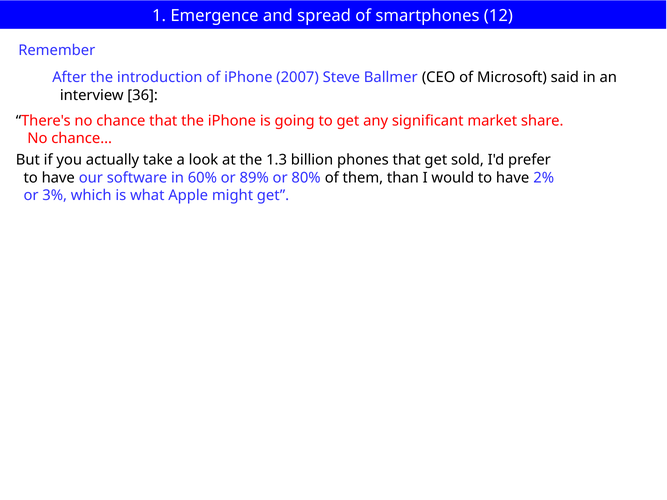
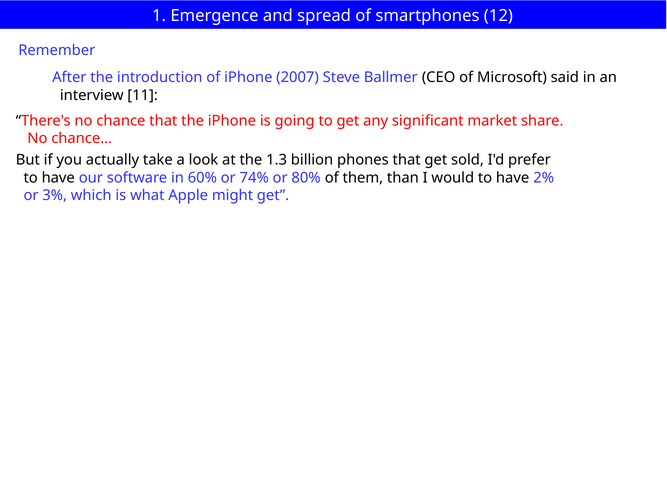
36: 36 -> 11 (143, 95)
89%: 89% -> 74% (254, 178)
